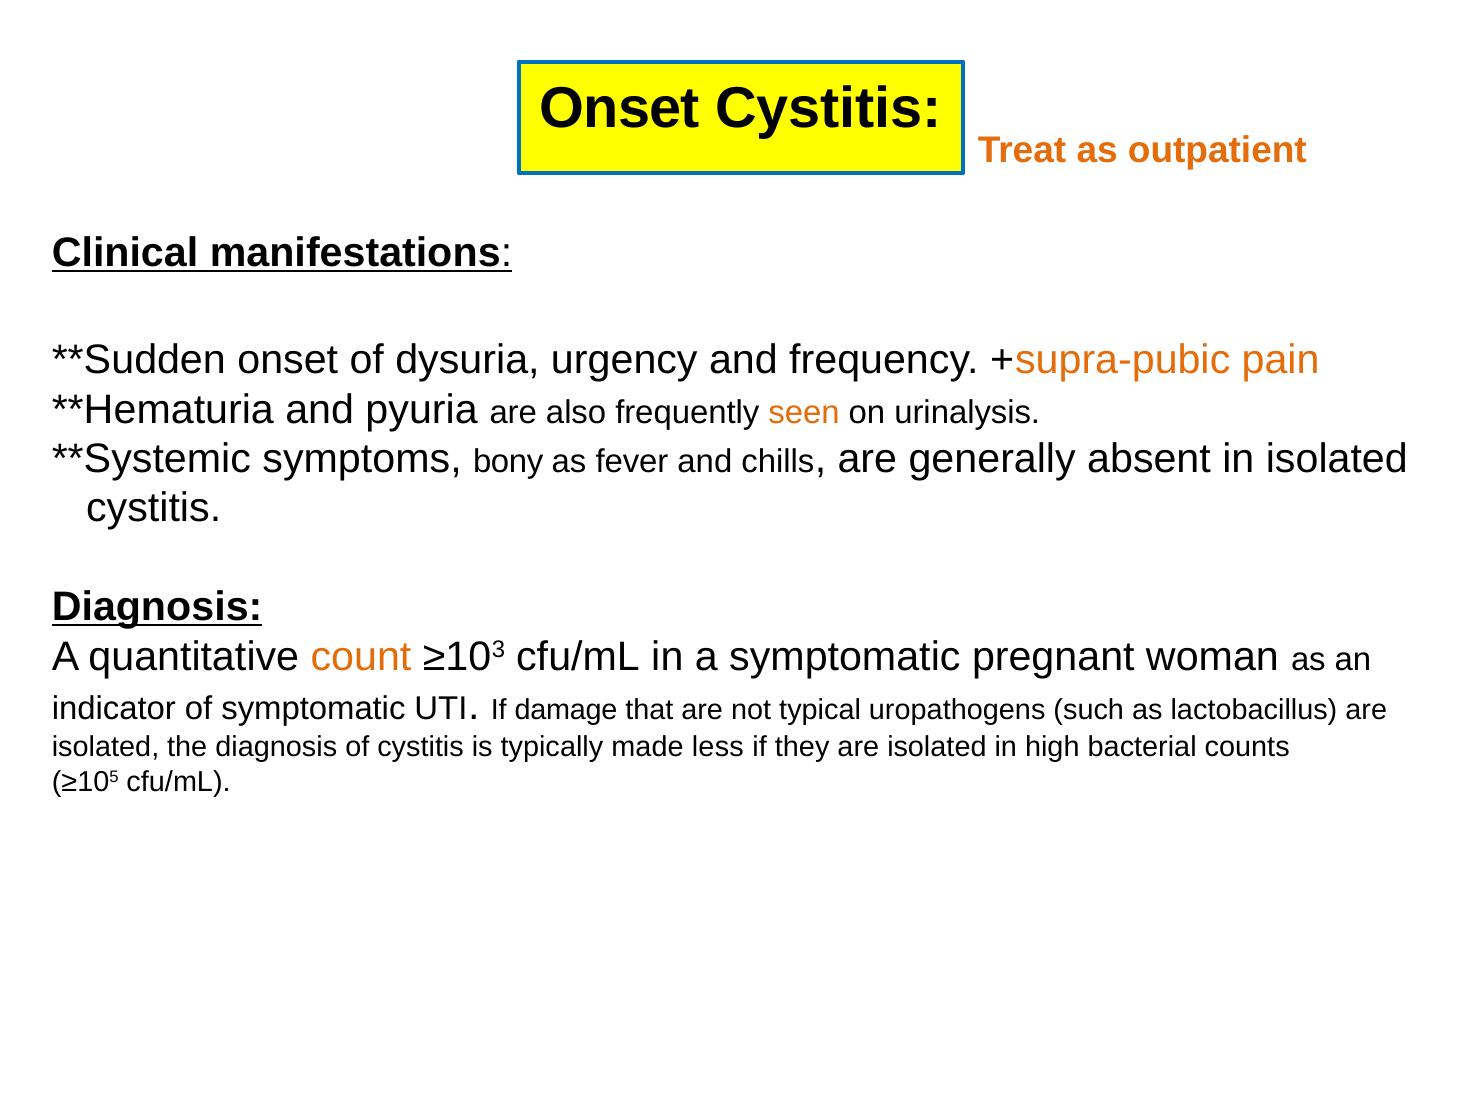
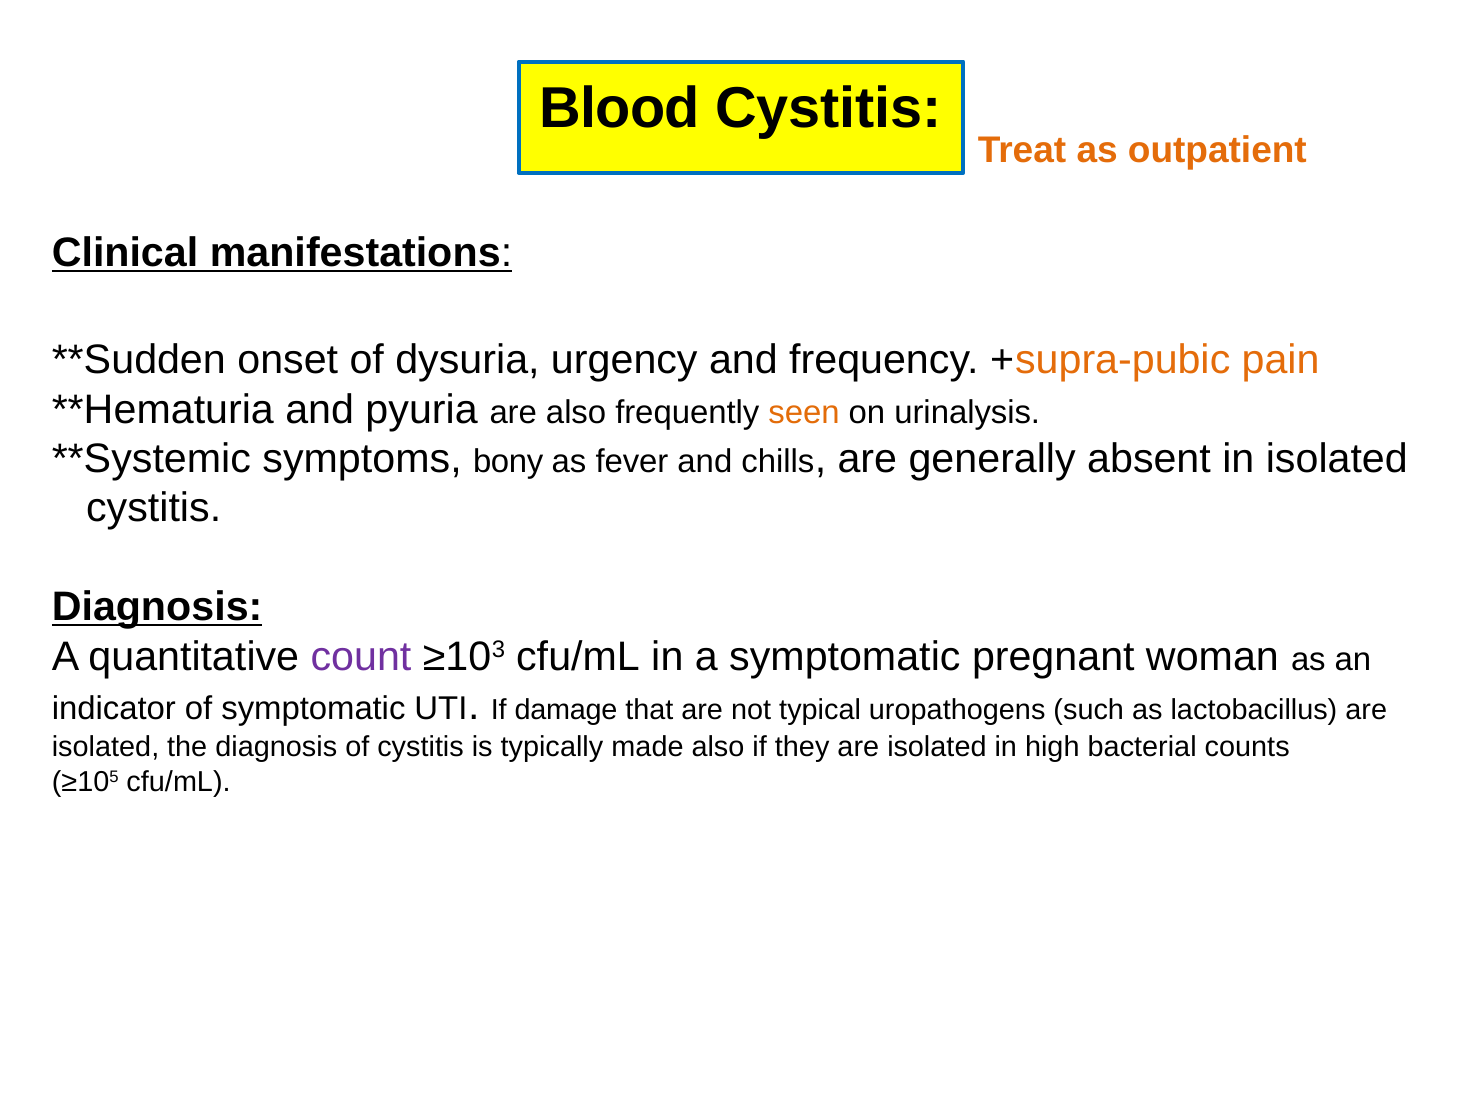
Onset: Onset -> Blood (620, 109)
count colour: orange -> purple (361, 657)
made less: less -> also (718, 747)
